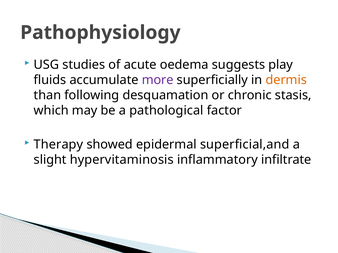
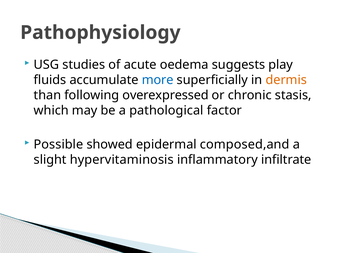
more colour: purple -> blue (158, 80)
desquamation: desquamation -> overexpressed (166, 95)
Therapy: Therapy -> Possible (58, 145)
superficial,and: superficial,and -> composed,and (245, 145)
